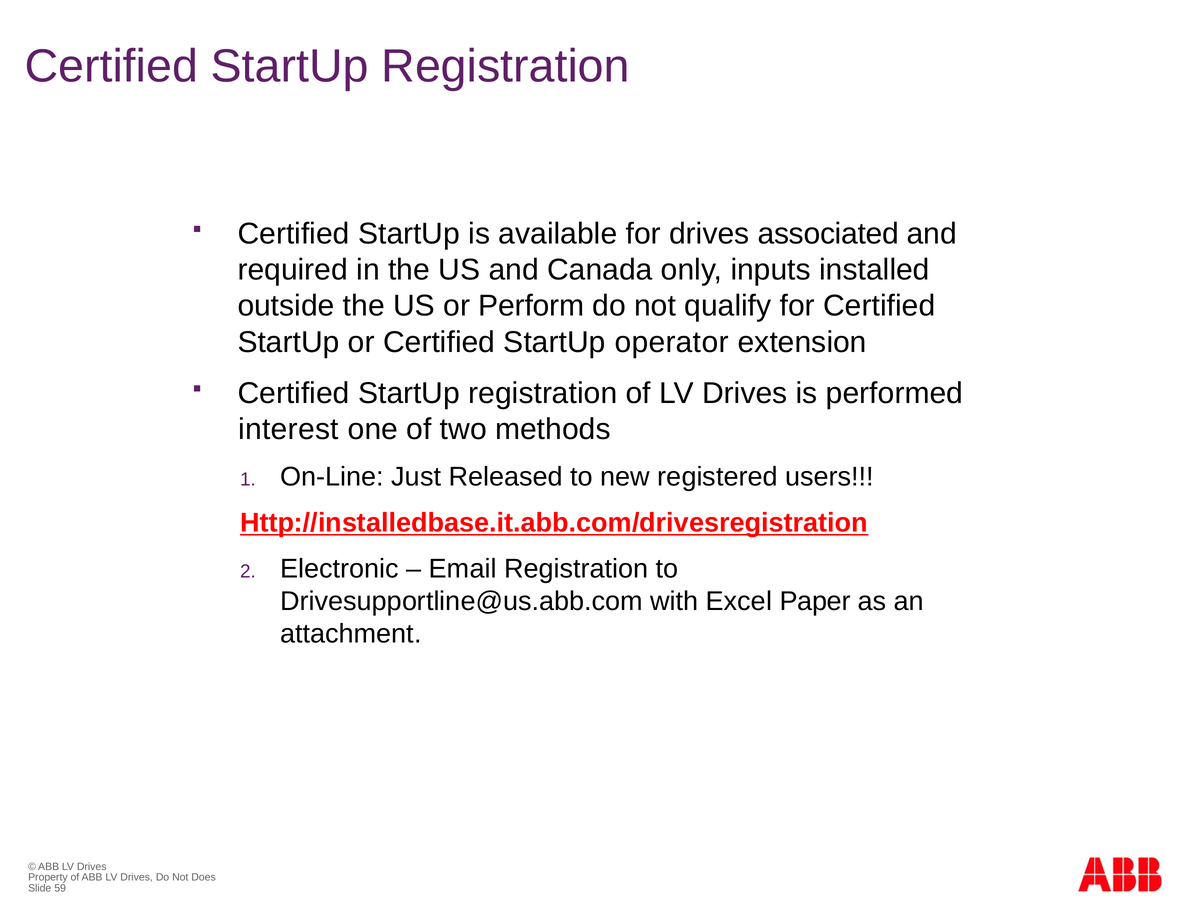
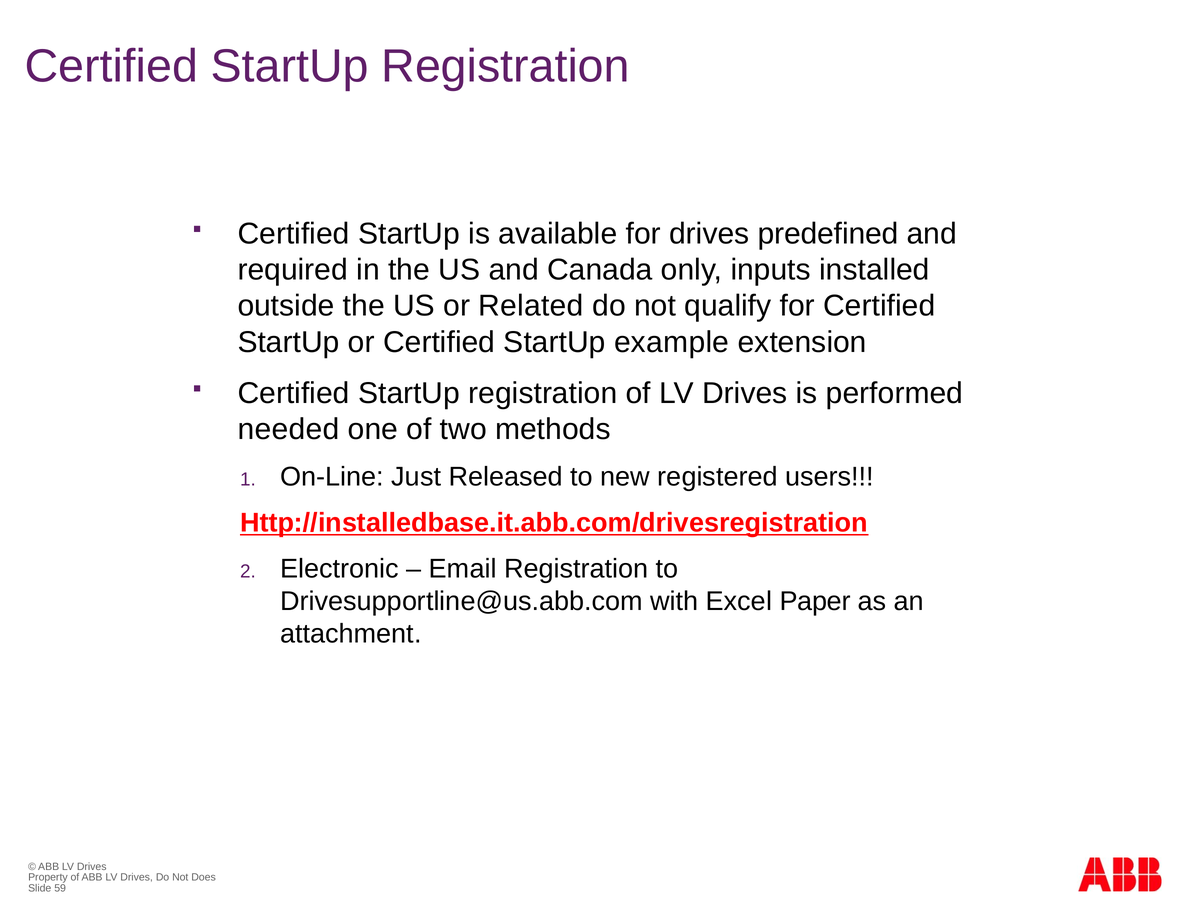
associated: associated -> predefined (828, 234)
Perform: Perform -> Related (531, 306)
operator: operator -> example (672, 342)
interest: interest -> needed (288, 429)
